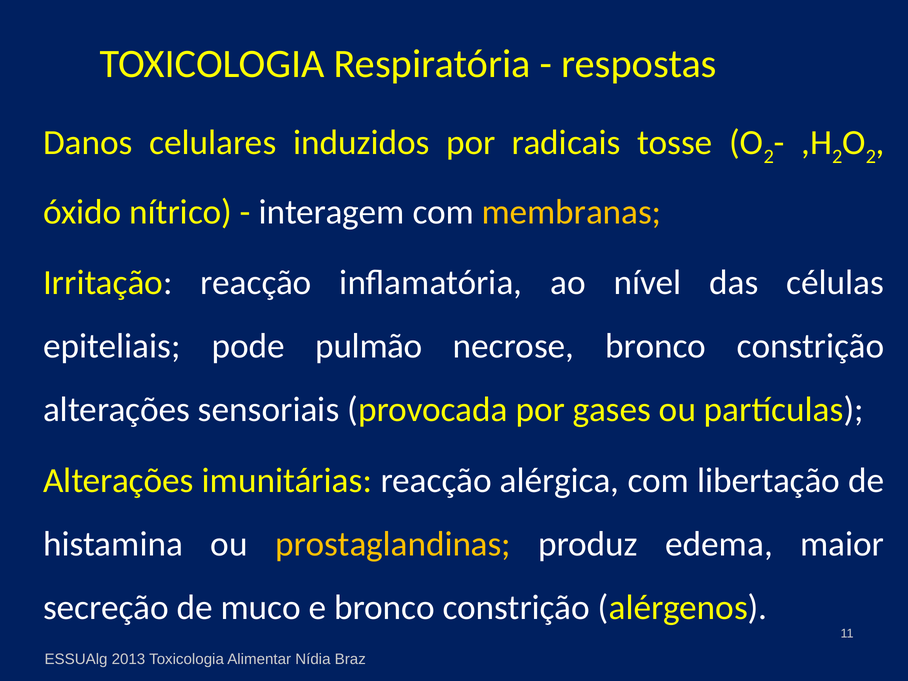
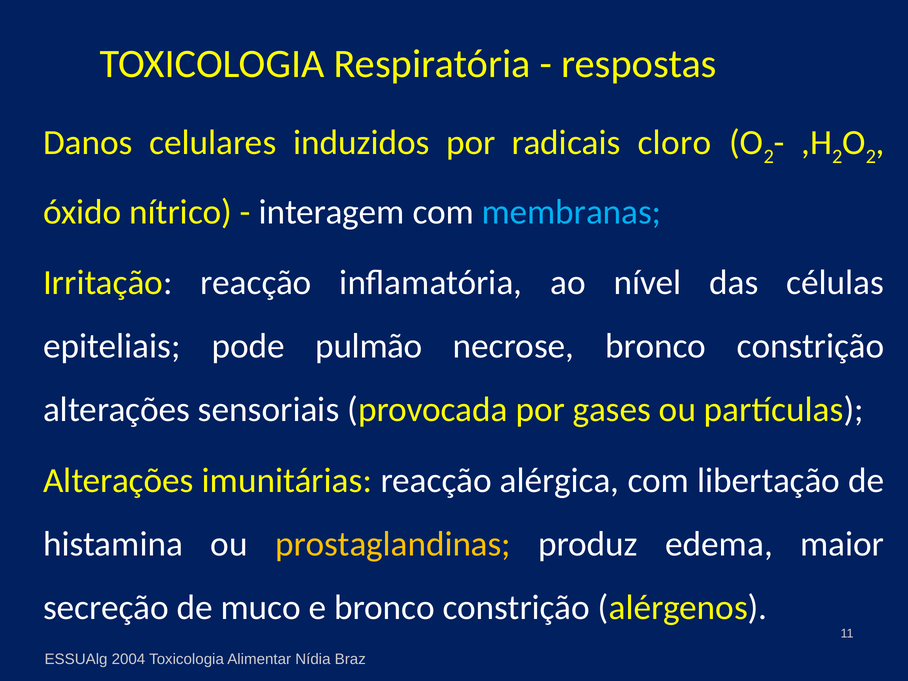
tosse: tosse -> cloro (675, 143)
membranas colour: yellow -> light blue (572, 212)
2013: 2013 -> 2004 (128, 659)
